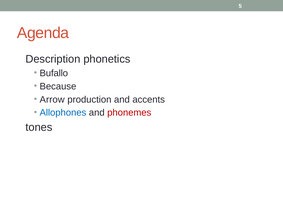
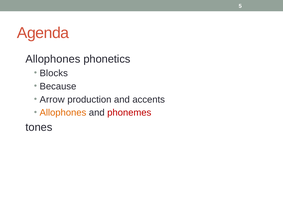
Description: Description -> Allophones (53, 59)
Bufallo: Bufallo -> Blocks (54, 73)
Allophones colour: blue -> orange (63, 113)
